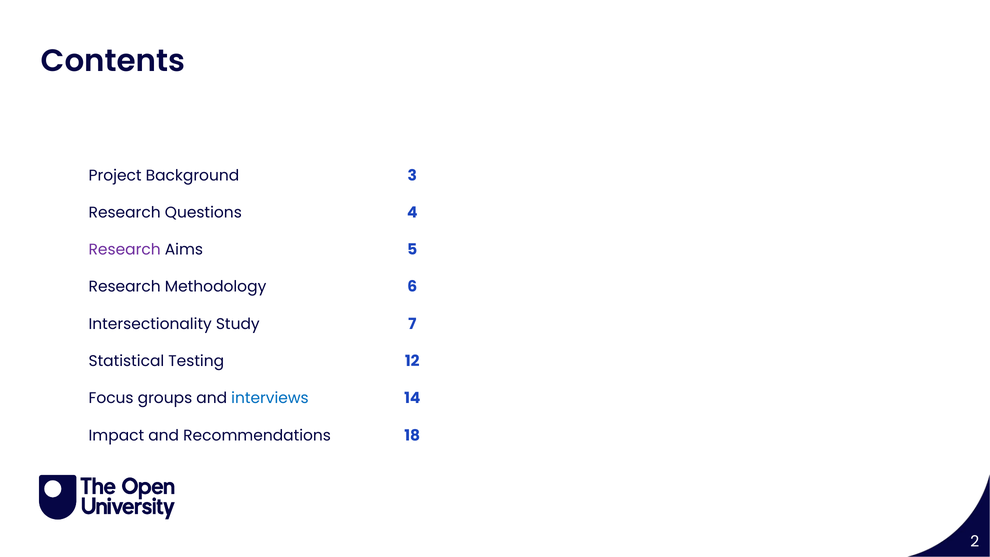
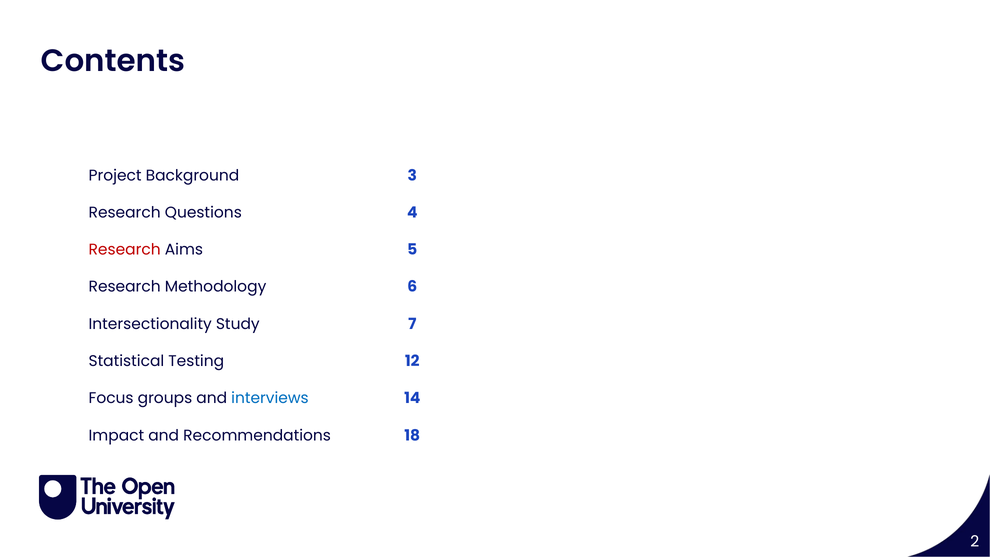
Research colour: purple -> red (125, 250)
